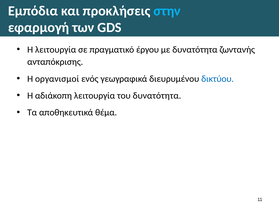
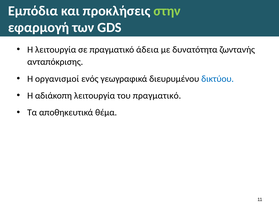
στην colour: light blue -> light green (167, 11)
έργου: έργου -> άδεια (147, 50)
του δυνατότητα: δυνατότητα -> πραγματικό (157, 96)
